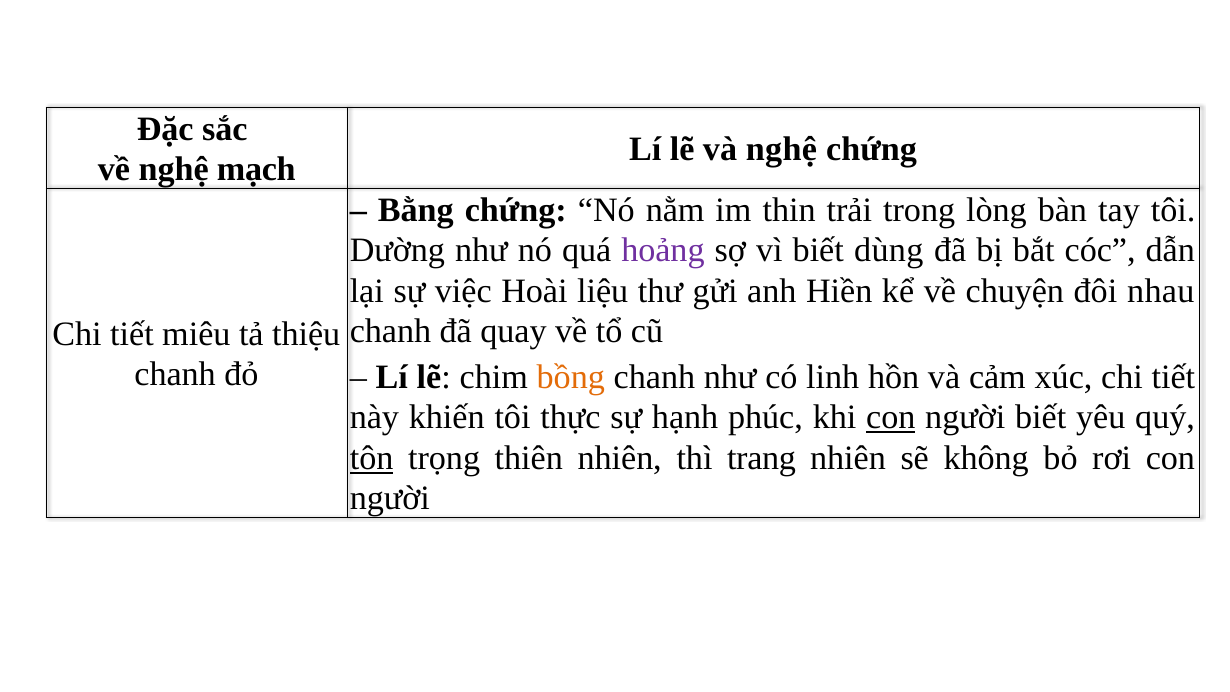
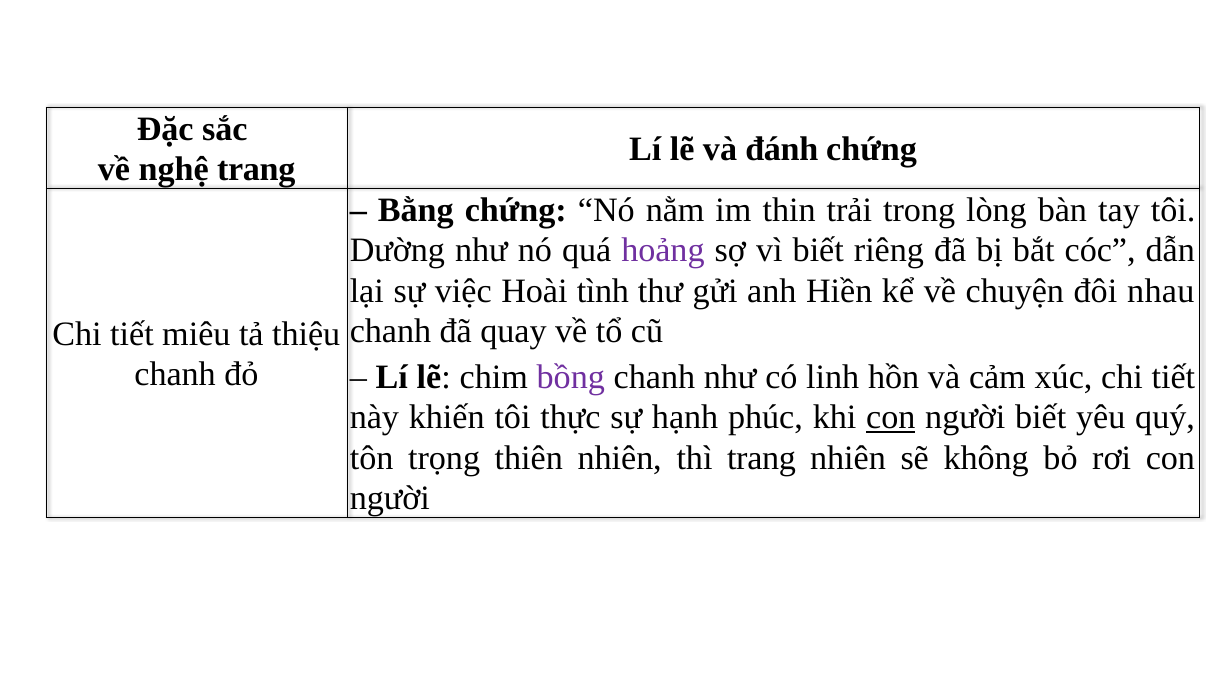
và nghệ: nghệ -> đánh (782, 149)
nghệ mạch: mạch -> trang (256, 169)
dùng: dùng -> riêng (889, 250)
liệu: liệu -> tình (603, 291)
bồng colour: orange -> purple (571, 377)
tôn underline: present -> none (372, 458)
